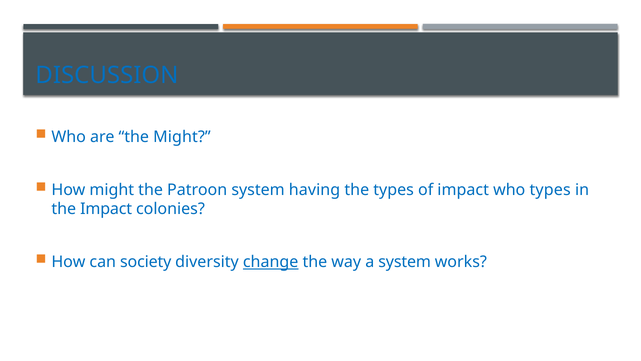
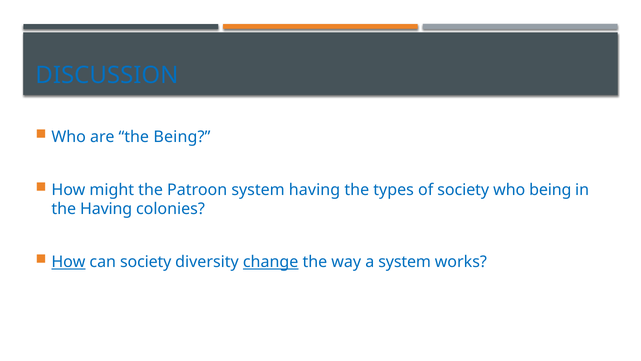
the Might: Might -> Being (182, 137)
of impact: impact -> society (463, 190)
who types: types -> being (550, 190)
the Impact: Impact -> Having (106, 209)
How underline: none -> present (68, 262)
